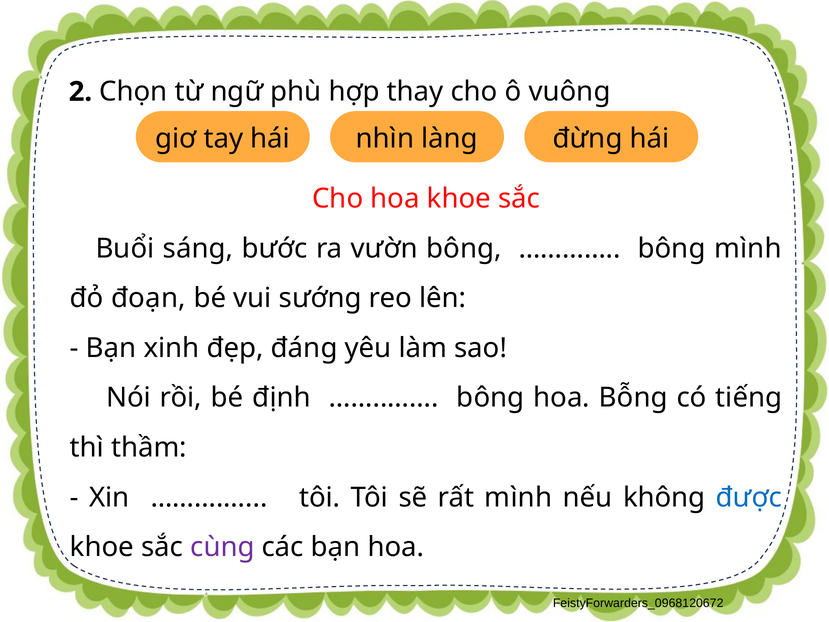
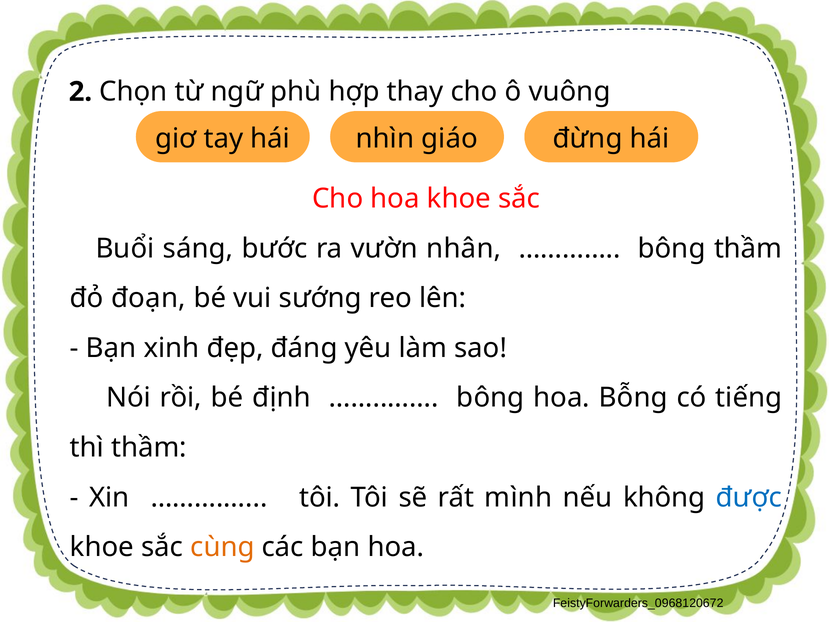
làng: làng -> giáo (450, 139)
vườn bông: bông -> nhân (464, 249)
bông mình: mình -> thầm (748, 249)
cùng colour: purple -> orange (222, 547)
